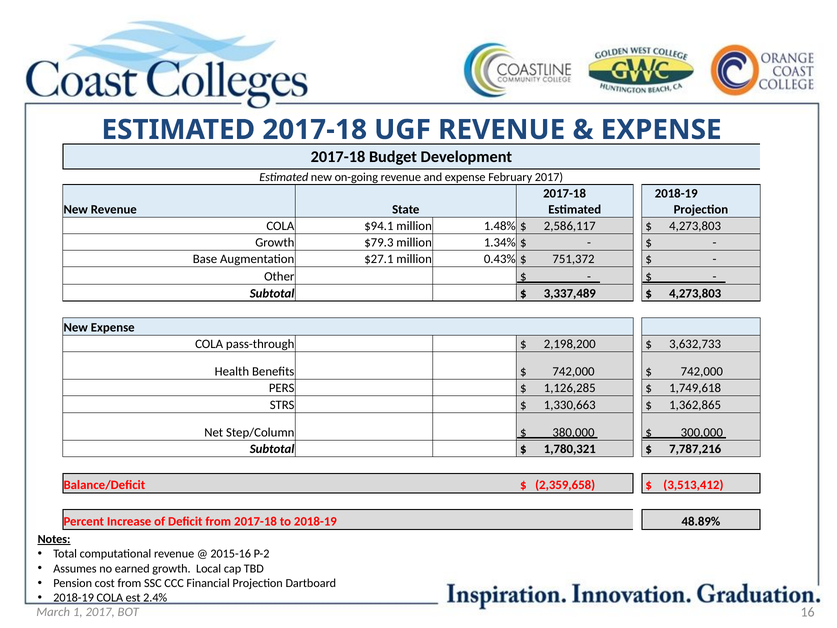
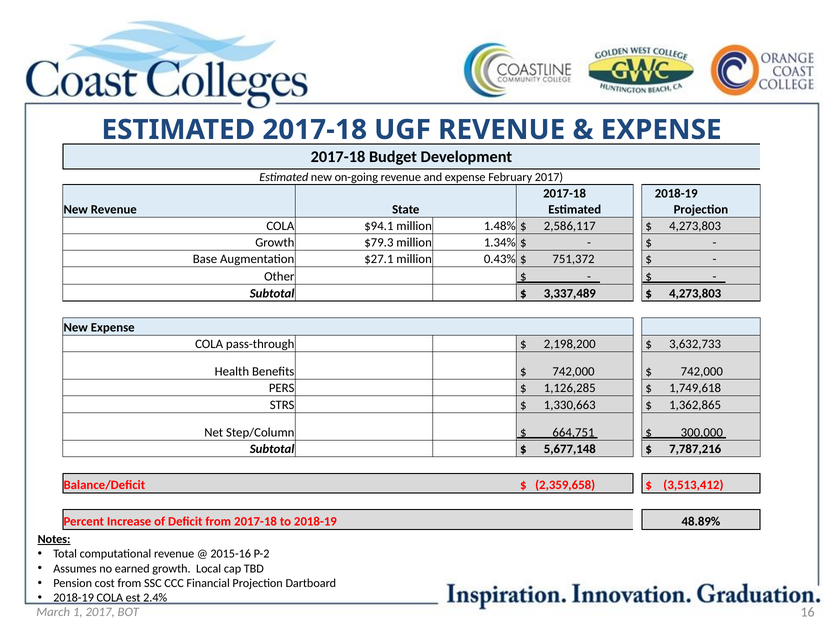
380,000: 380,000 -> 664,751 (573, 432)
1,780,321: 1,780,321 -> 5,677,148 (570, 449)
